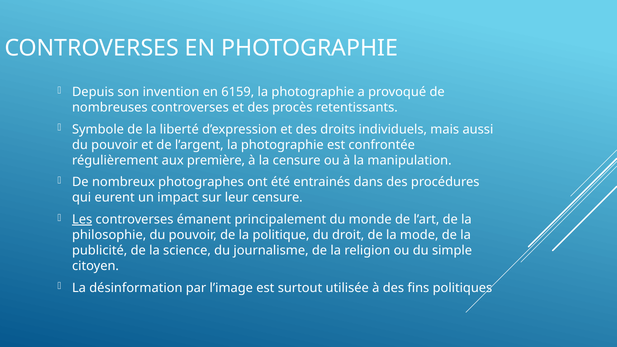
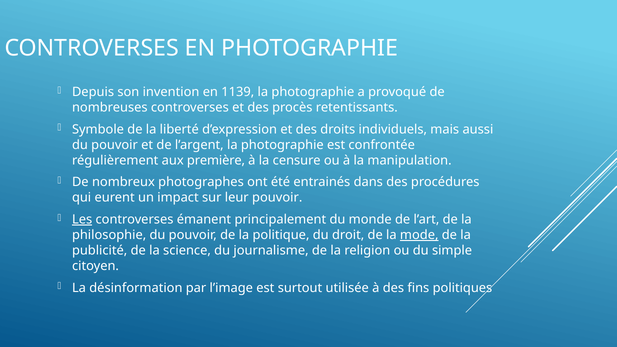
6159: 6159 -> 1139 (238, 92)
leur censure: censure -> pouvoir (277, 198)
mode underline: none -> present (419, 235)
